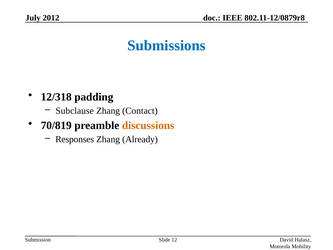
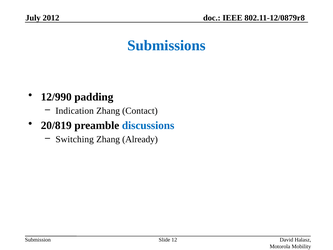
12/318: 12/318 -> 12/990 (56, 97)
Subclause: Subclause -> Indication (75, 111)
70/819: 70/819 -> 20/819 (56, 125)
discussions colour: orange -> blue (148, 125)
Responses: Responses -> Switching (75, 139)
